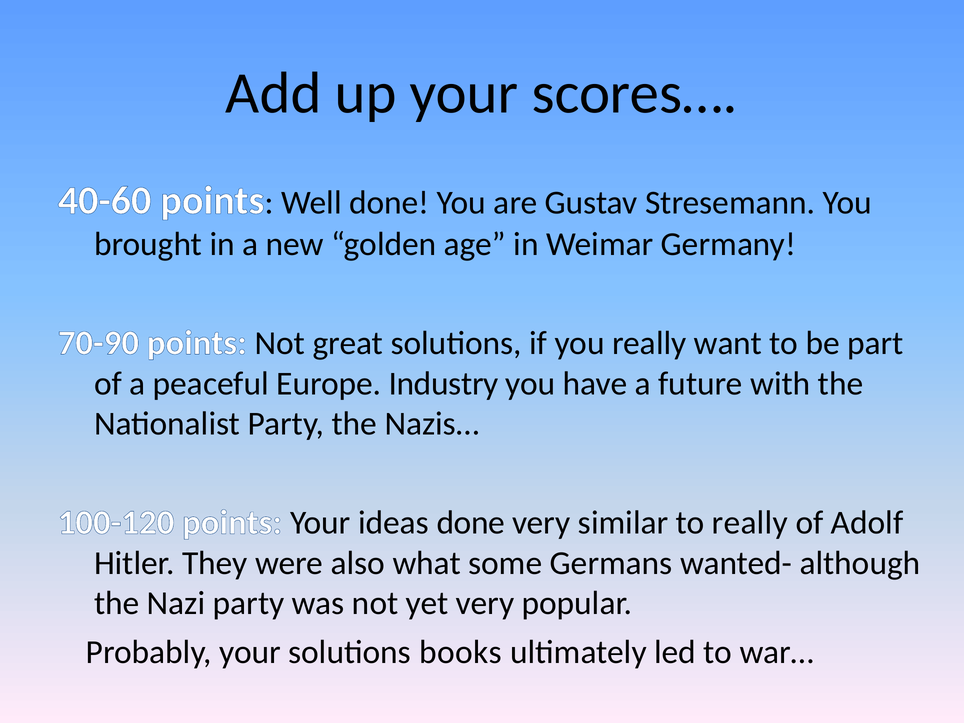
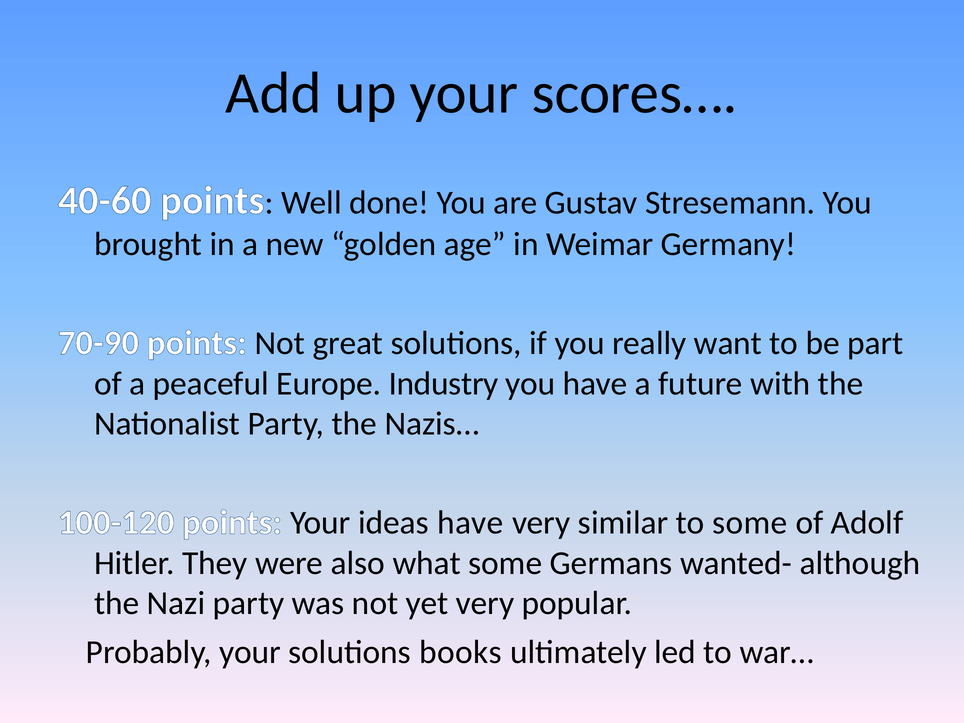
ideas done: done -> have (470, 523)
to really: really -> some (750, 523)
